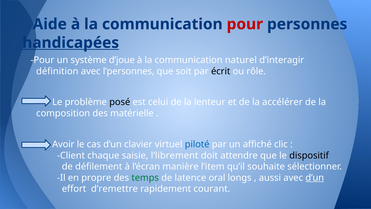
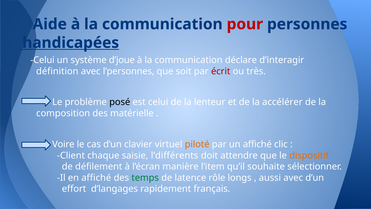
Pour: Pour -> Celui (42, 60)
naturel: naturel -> déclare (241, 60)
écrit colour: black -> red (221, 71)
rôle: rôle -> très (256, 71)
Avoir: Avoir -> Voire (63, 144)
piloté colour: blue -> orange (197, 144)
l’librement: l’librement -> l’différents (175, 155)
dispositif colour: black -> orange (309, 155)
en propre: propre -> affiché (96, 177)
oral: oral -> rôle (217, 177)
d’un underline: present -> none (315, 177)
d’remettre: d’remettre -> d’langages (114, 189)
courant: courant -> français (212, 189)
